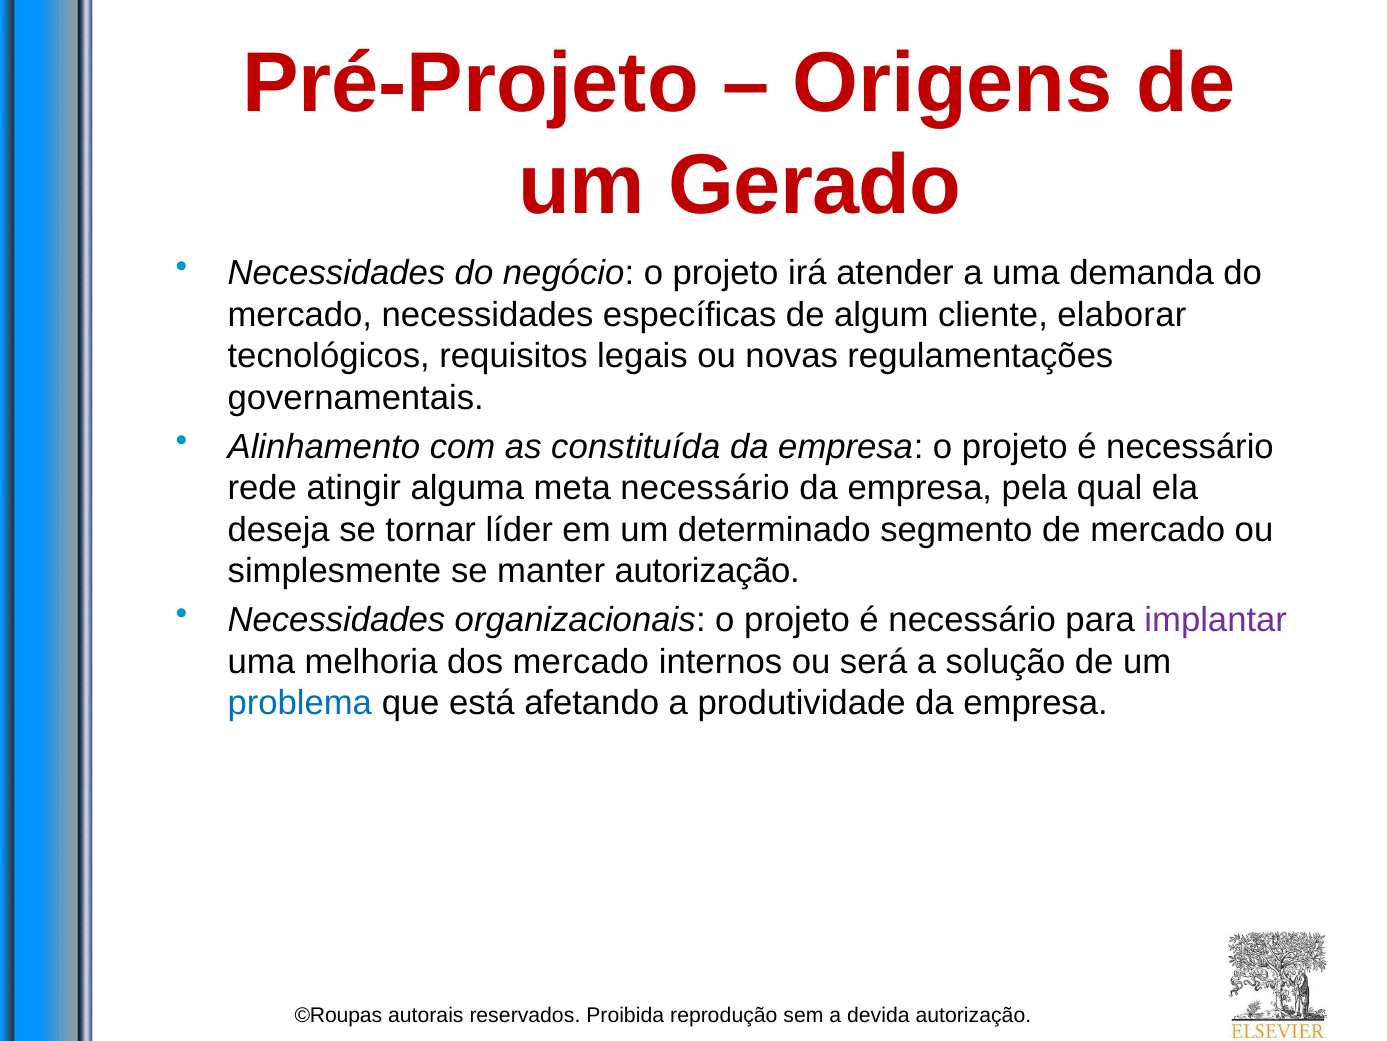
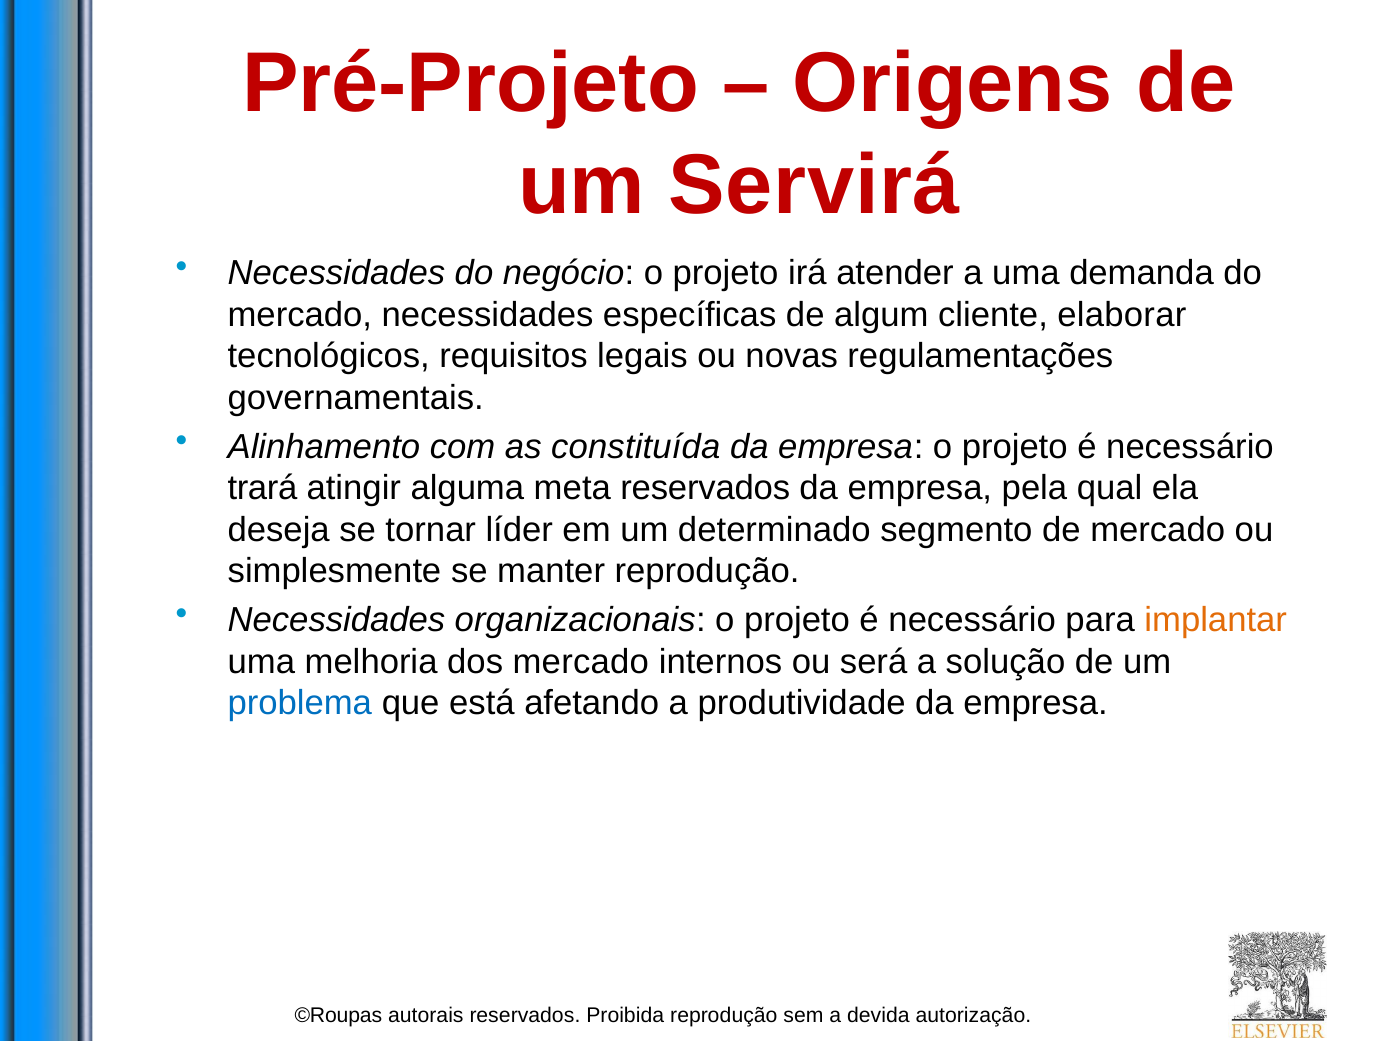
Gerado: Gerado -> Servirá (814, 185)
rede: rede -> trará (262, 488)
meta necessário: necessário -> reservados (705, 488)
manter autorização: autorização -> reprodução (707, 571)
implantar colour: purple -> orange (1216, 620)
